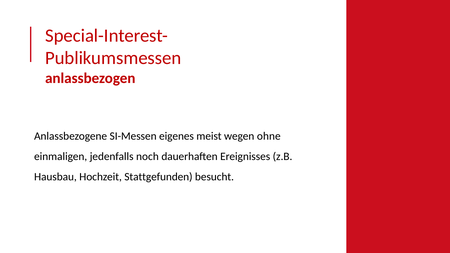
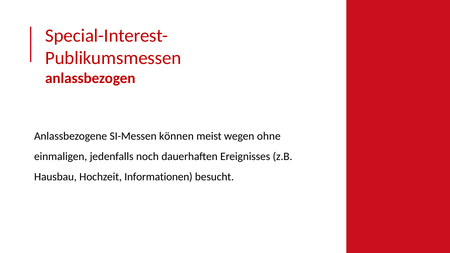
eigenes: eigenes -> können (176, 136)
Stattgefunden: Stattgefunden -> Informationen (158, 177)
